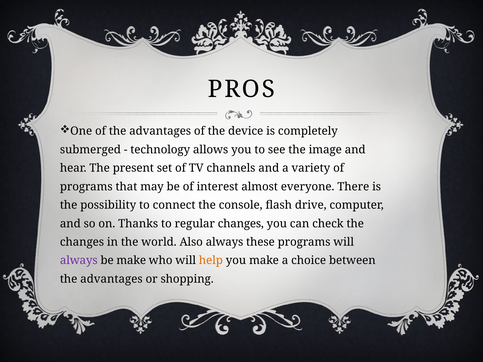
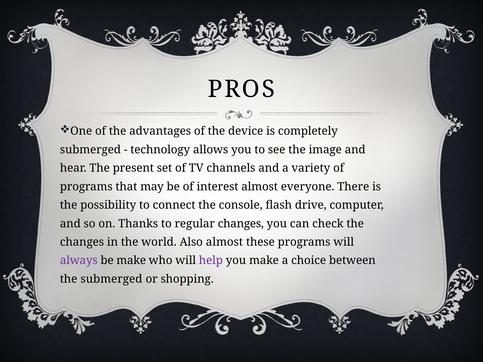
Also always: always -> almost (224, 242)
help colour: orange -> purple (211, 261)
advantages: advantages -> submerged (111, 279)
